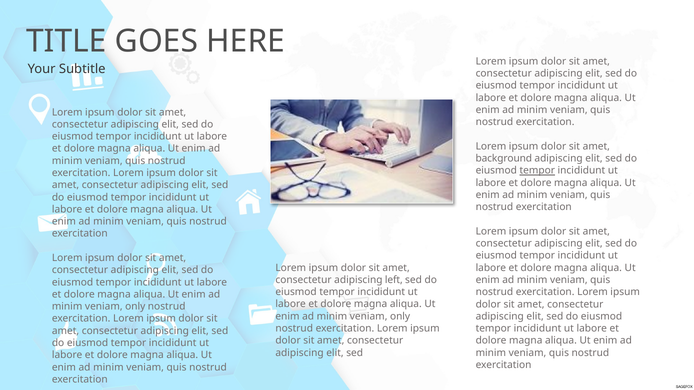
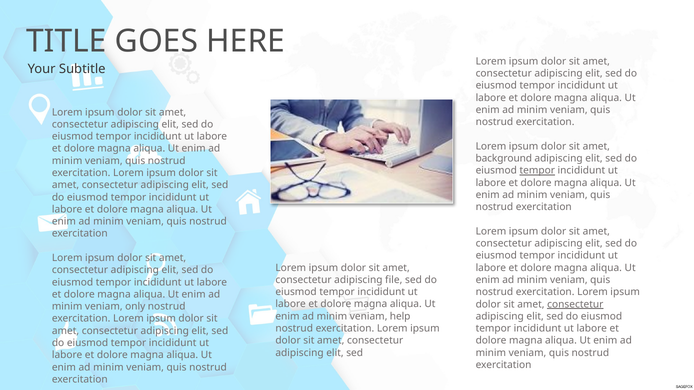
left: left -> file (394, 280)
consectetur underline: none -> present (575, 304)
only: only -> help (400, 317)
